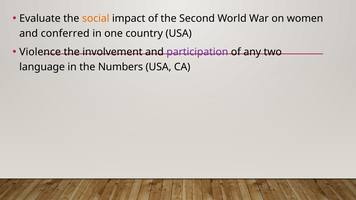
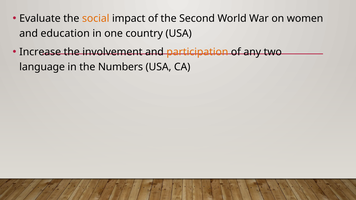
conferred: conferred -> education (65, 33)
Violence: Violence -> Increase (40, 52)
participation colour: purple -> orange (197, 52)
